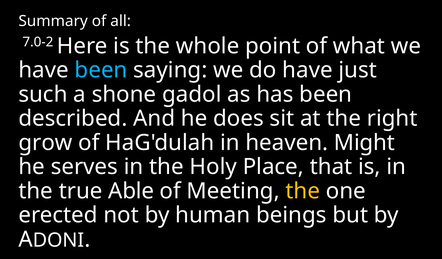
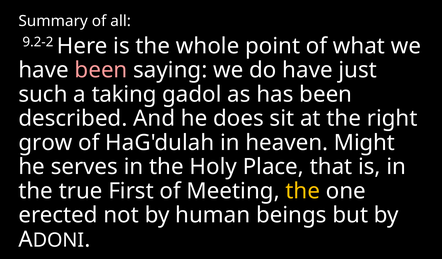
7.0-2: 7.0-2 -> 9.2-2 (38, 42)
been colour: light blue -> pink (101, 70)
shone: shone -> taking (124, 94)
Able: Able -> First (131, 191)
